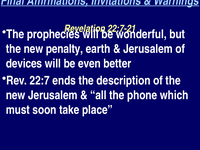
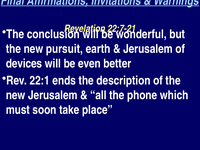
prophecies: prophecies -> conclusion (53, 34)
penalty: penalty -> pursuit (64, 49)
22:7: 22:7 -> 22:1 (40, 81)
